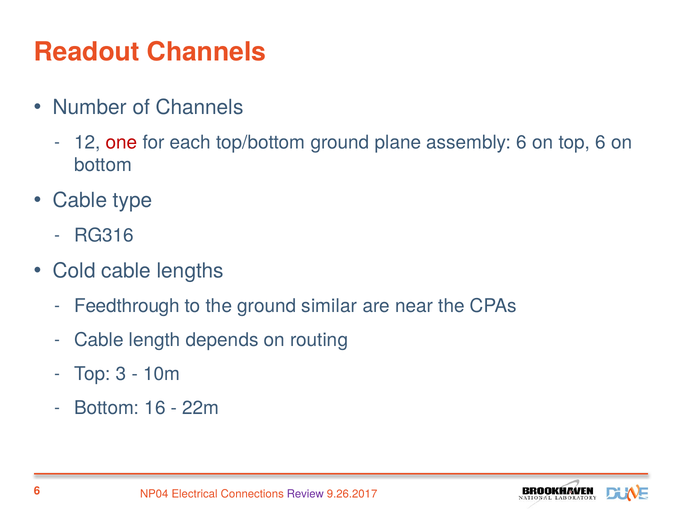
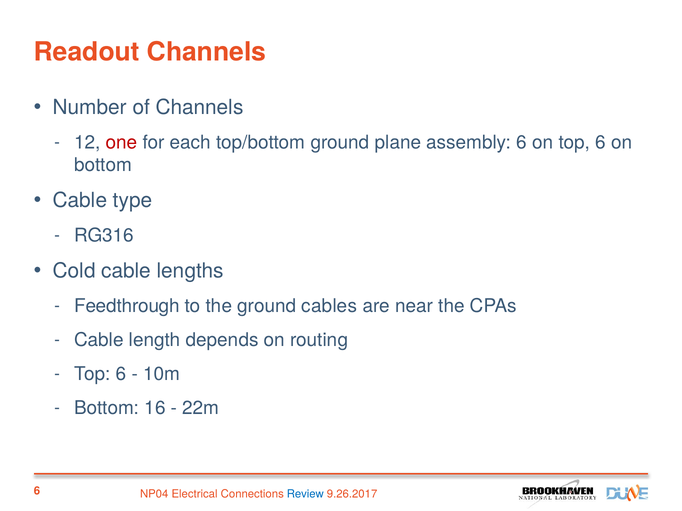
similar: similar -> cables (329, 306)
3: 3 -> 6 (121, 374)
Review colour: purple -> blue (305, 494)
